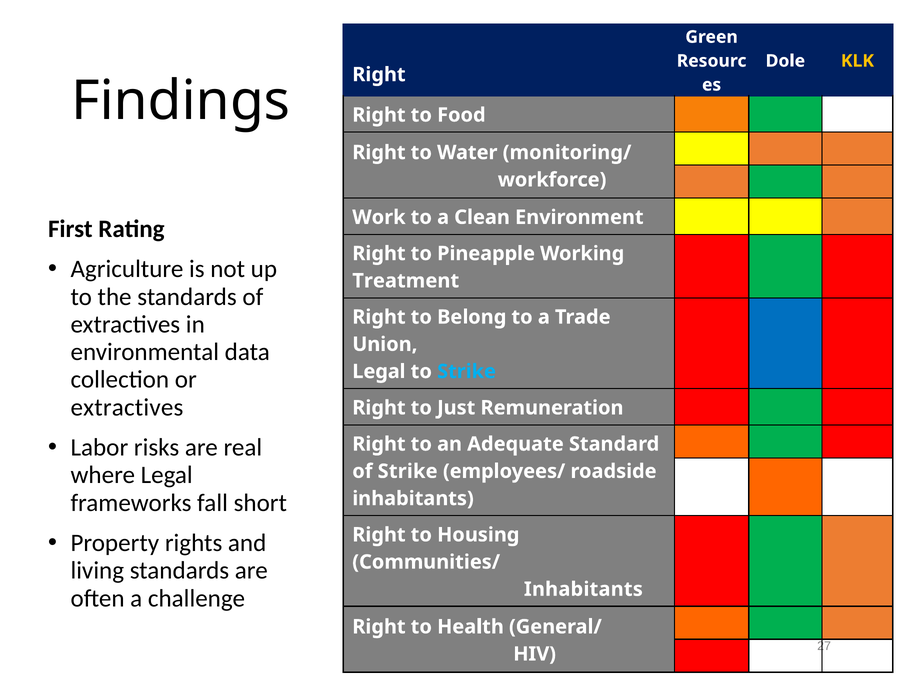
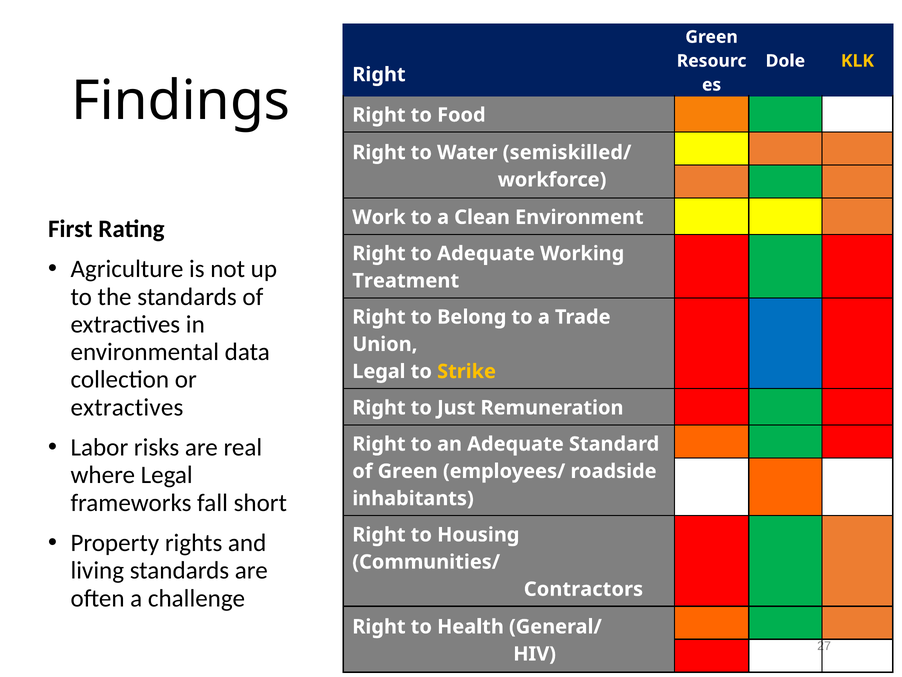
monitoring/: monitoring/ -> semiskilled/ (567, 152)
to Pineapple: Pineapple -> Adequate (486, 253)
Strike colour: light blue -> yellow (467, 371)
of Strike: Strike -> Green (408, 471)
Inhabitants: Inhabitants -> Contractors (583, 589)
